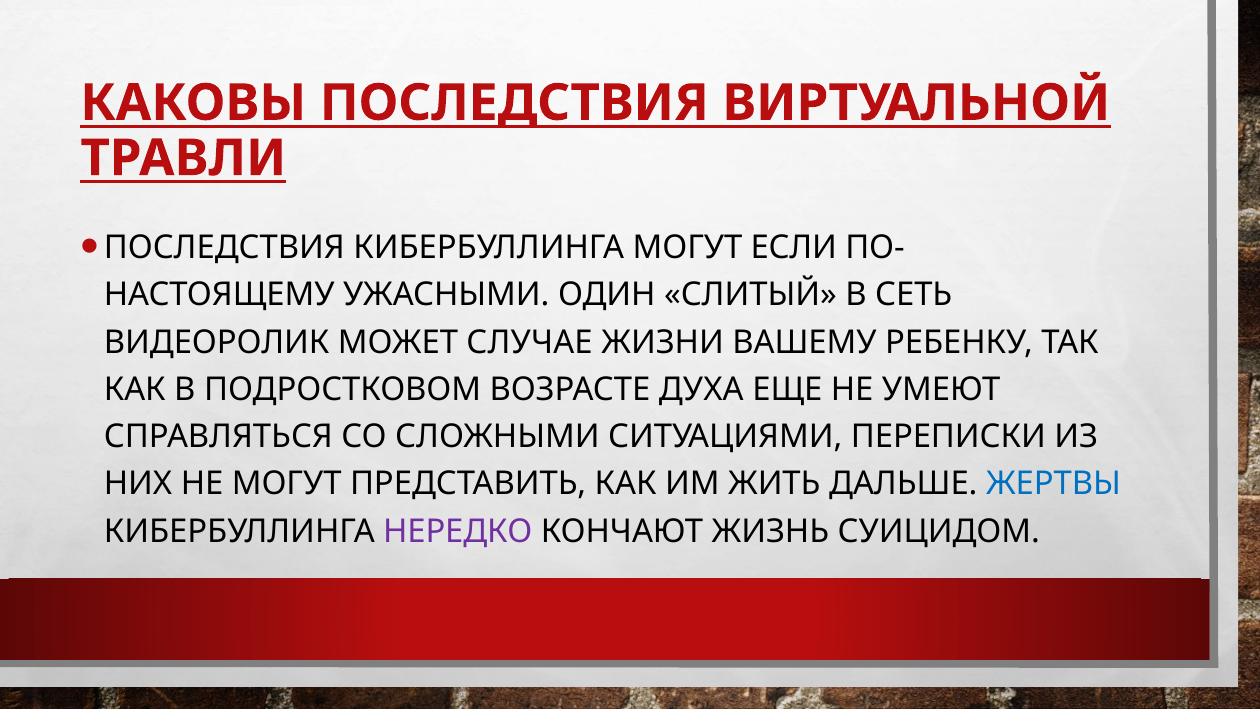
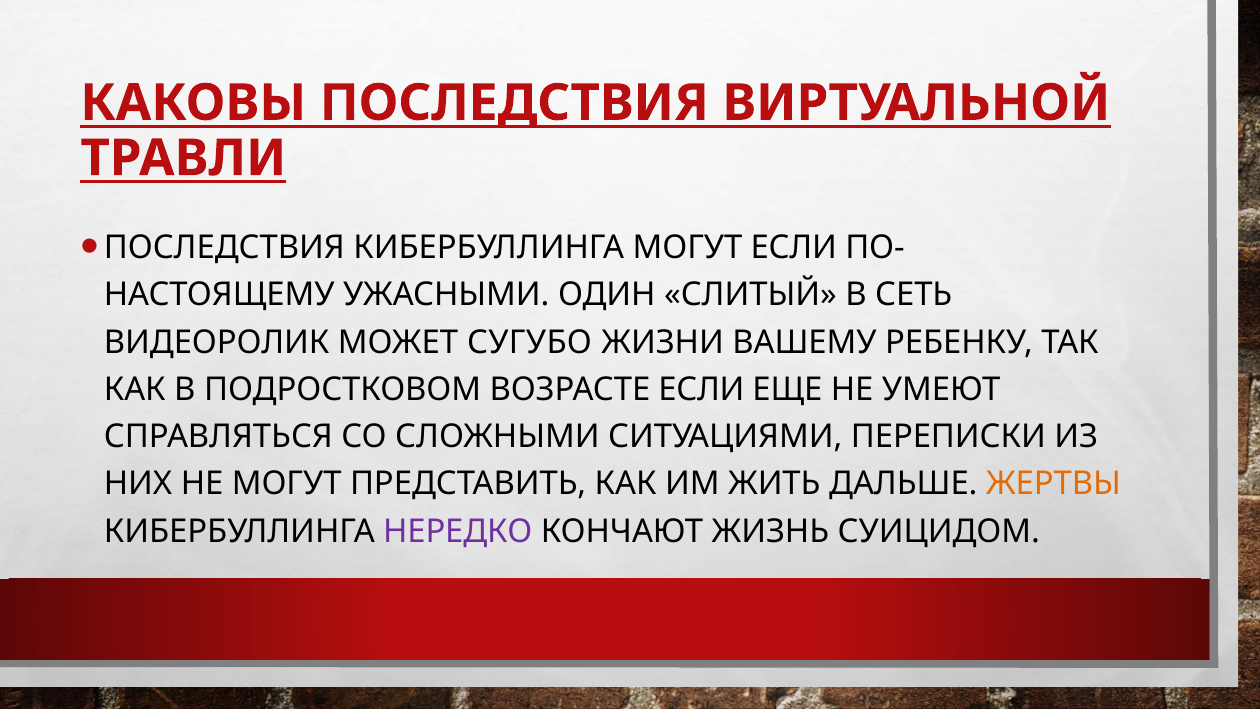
СЛУЧАЕ: СЛУЧАЕ -> СУГУБО (530, 342)
ВОЗРАСТЕ ДУХА: ДУХА -> ЕСЛИ (701, 389)
ЖЕРТВЫ colour: blue -> orange (1054, 484)
